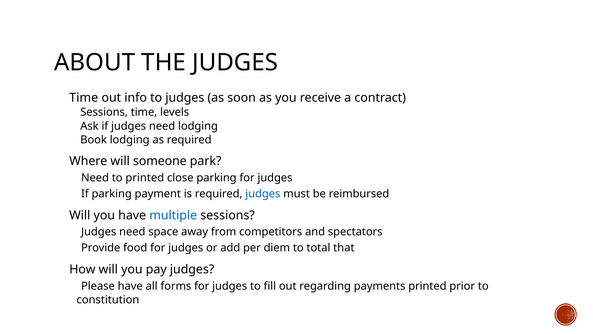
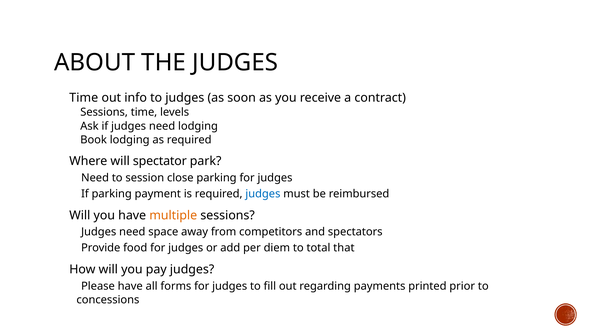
someone: someone -> spectator (160, 161)
to printed: printed -> session (145, 178)
multiple colour: blue -> orange (173, 215)
constitution: constitution -> concessions (108, 299)
